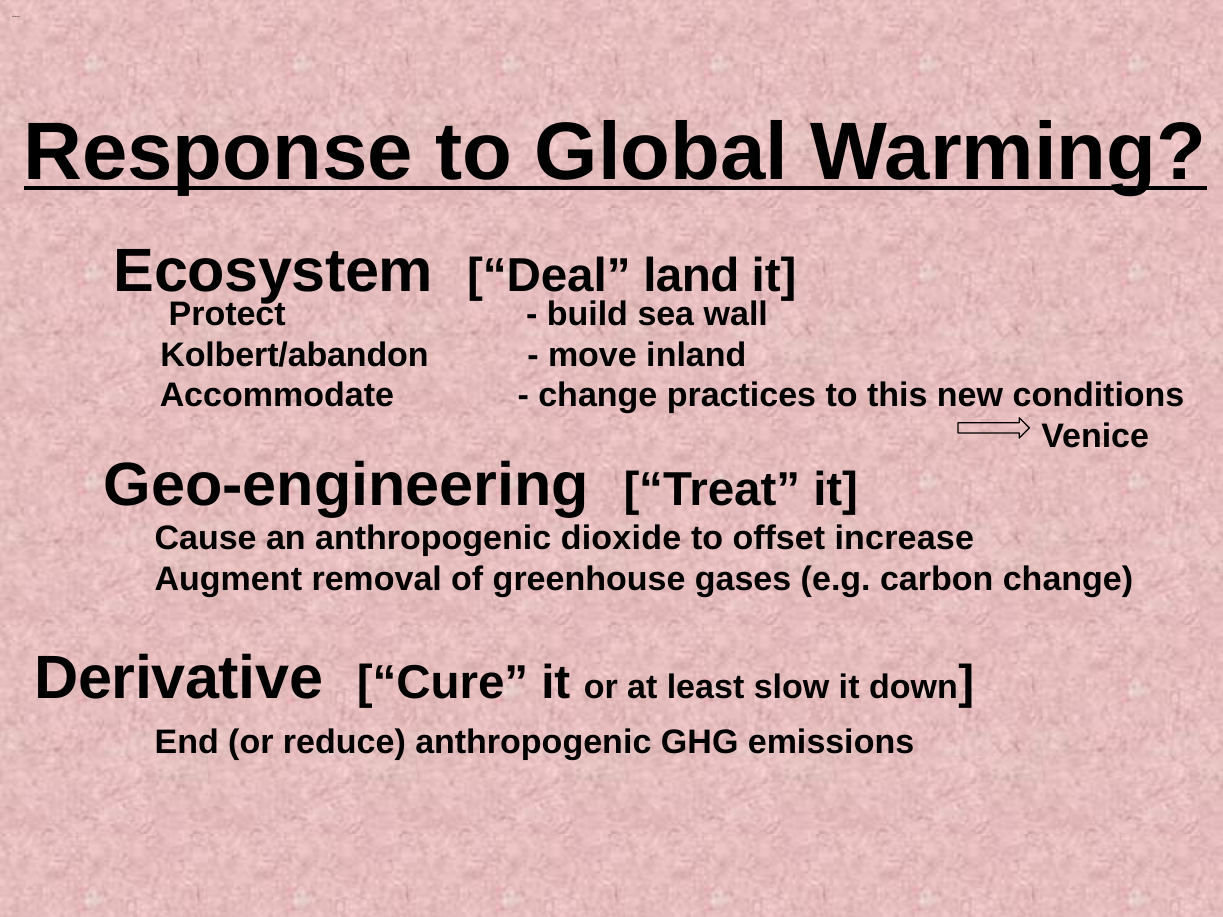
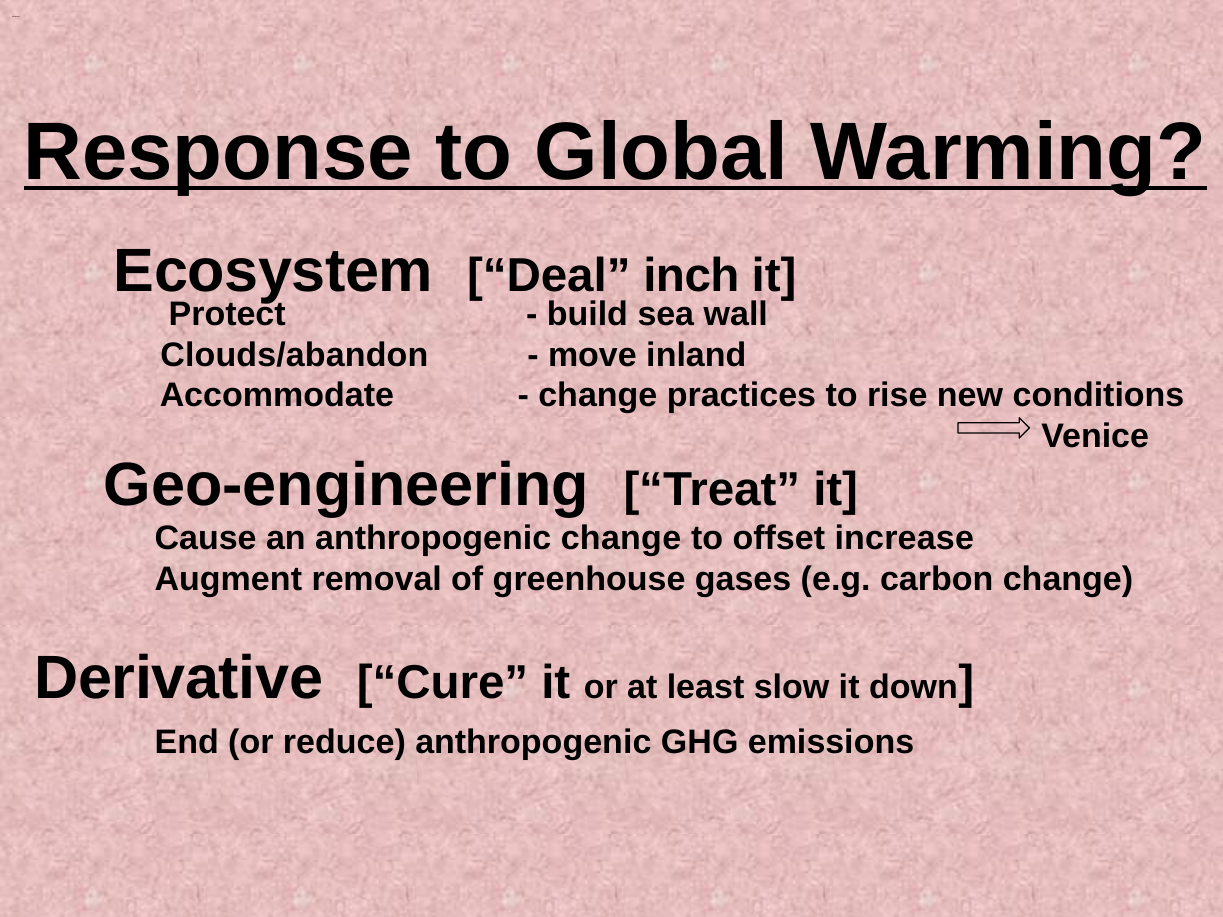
land: land -> inch (691, 276)
Kolbert/abandon: Kolbert/abandon -> Clouds/abandon (294, 355)
this: this -> rise (897, 396)
anthropogenic dioxide: dioxide -> change (621, 538)
